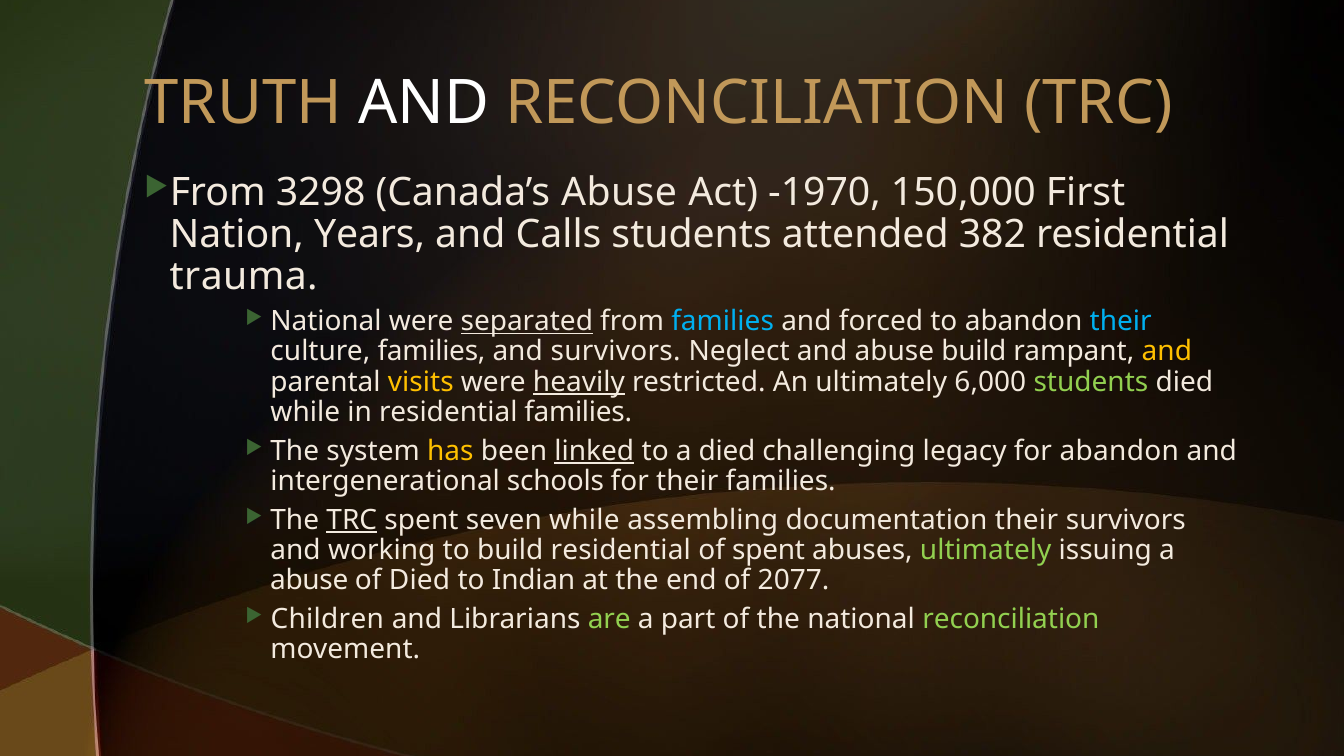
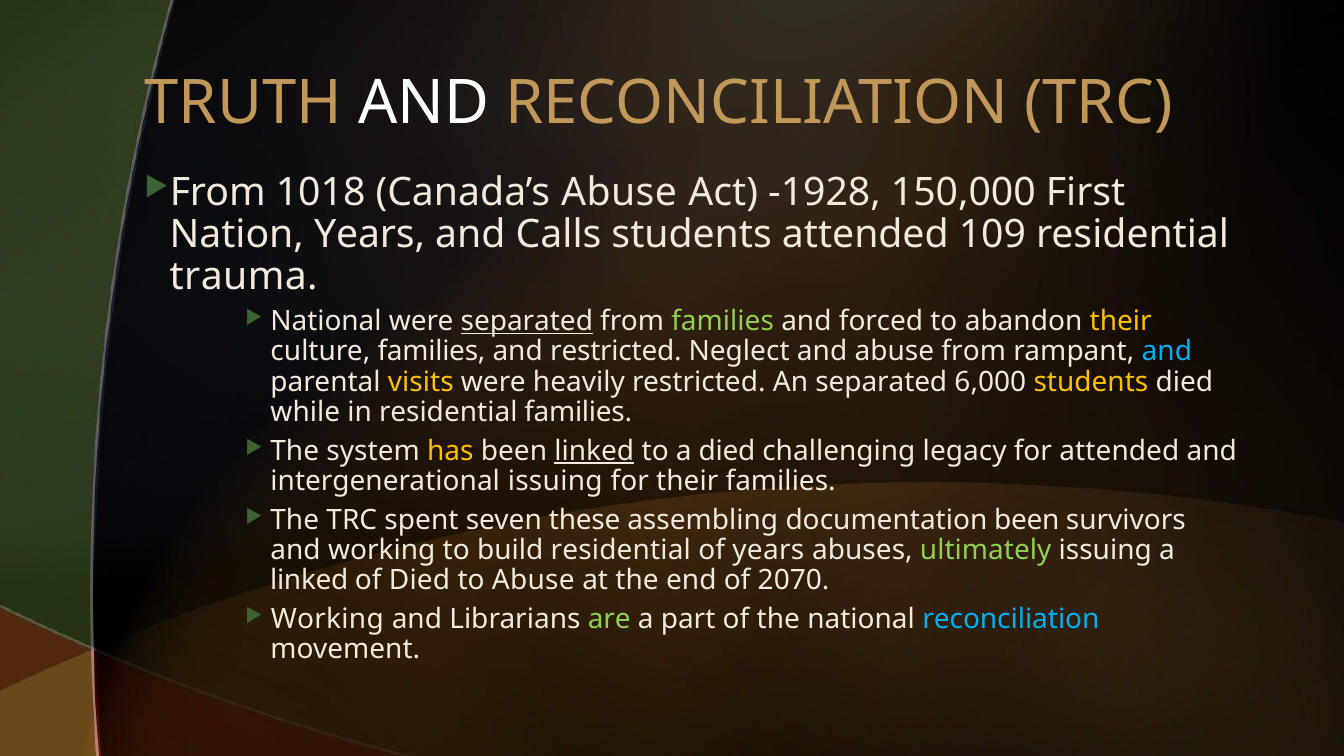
3298: 3298 -> 1018 (321, 192)
-1970: -1970 -> -1928 (825, 192)
382: 382 -> 109 (992, 234)
families colour: light blue -> light green (723, 321)
their colour: light blue -> yellow (1121, 321)
and survivors: survivors -> restricted (616, 352)
abuse build: build -> from (974, 352)
and colour: yellow -> light blue (1167, 352)
heavily underline: present -> none (579, 382)
An ultimately: ultimately -> separated (881, 382)
students colour: light green -> yellow (1091, 382)
for abandon: abandon -> attended (1119, 451)
intergenerational schools: schools -> issuing (555, 481)
TRC underline: present -> none (352, 520)
seven while: while -> these (585, 520)
documentation their: their -> been (1027, 520)
of spent: spent -> years (768, 550)
abuse: abuse -> linked (309, 581)
to Indian: Indian -> Abuse (533, 581)
2077: 2077 -> 2070 (794, 581)
Children: Children -> Working (327, 619)
reconciliation colour: light green -> light blue (1011, 619)
